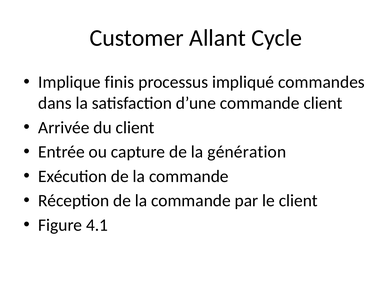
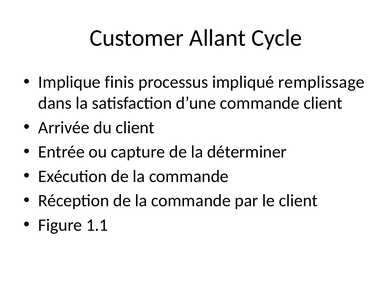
commandes: commandes -> remplissage (321, 82)
génération: génération -> déterminer (247, 152)
4.1: 4.1 -> 1.1 (97, 225)
